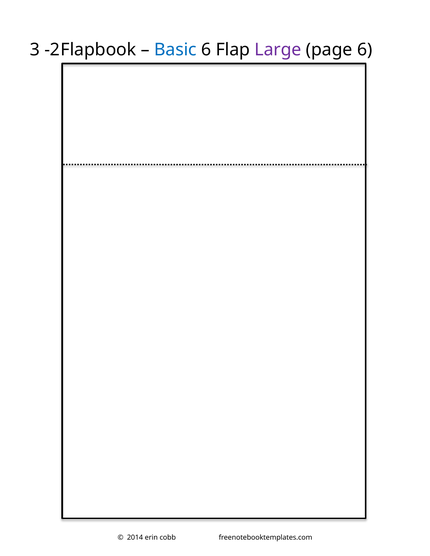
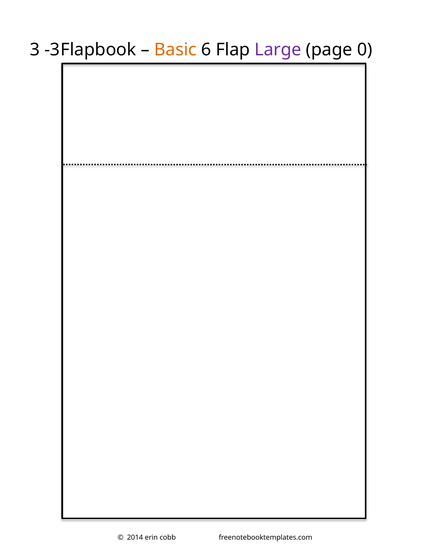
-2: -2 -> -3 (52, 50)
Basic colour: blue -> orange (175, 50)
page 6: 6 -> 0 (365, 50)
